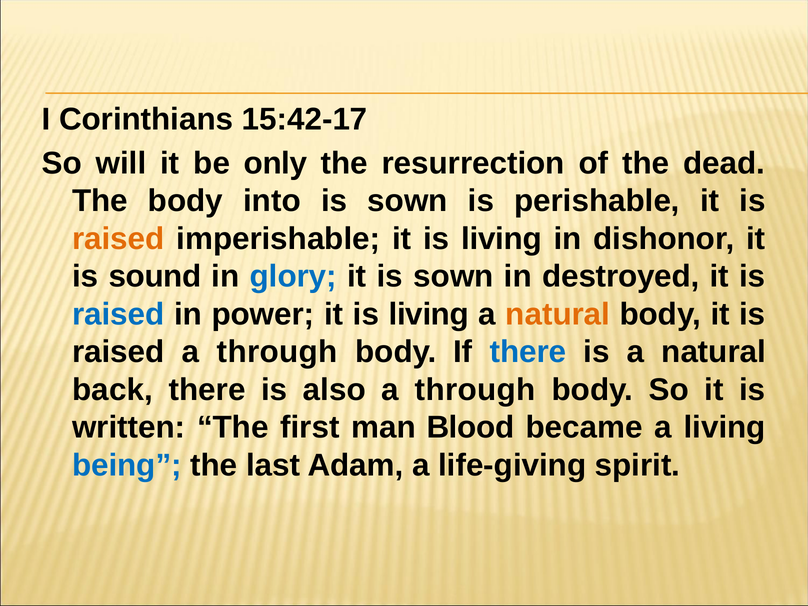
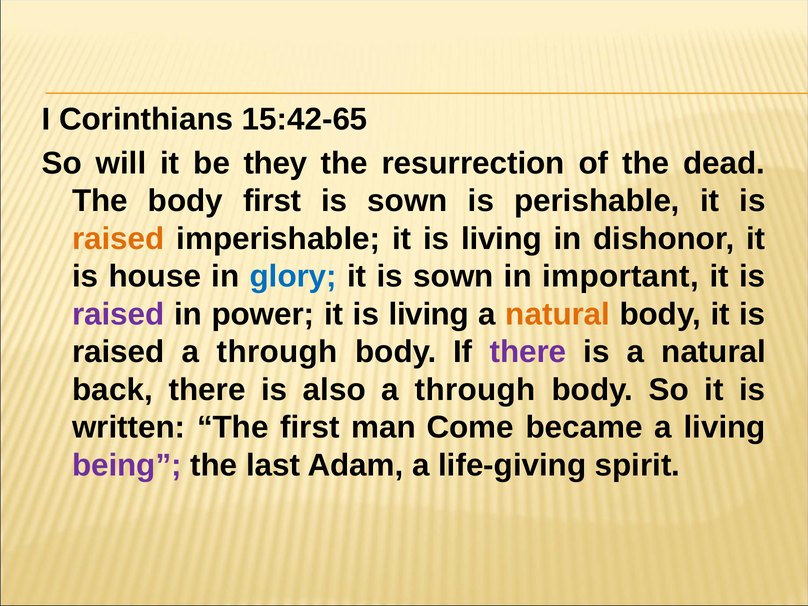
15:42-17: 15:42-17 -> 15:42-65 (305, 119)
only: only -> they (275, 163)
body into: into -> first (272, 201)
sound: sound -> house (155, 277)
destroyed: destroyed -> important (621, 277)
raised colour: blue -> purple (118, 314)
there colour: blue -> purple (528, 352)
Blood: Blood -> Come (470, 427)
being colour: blue -> purple (127, 465)
